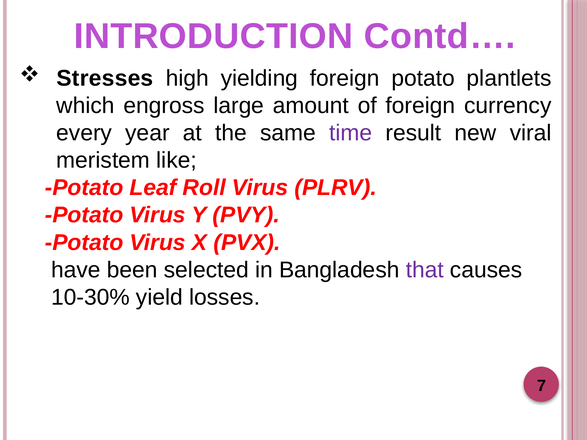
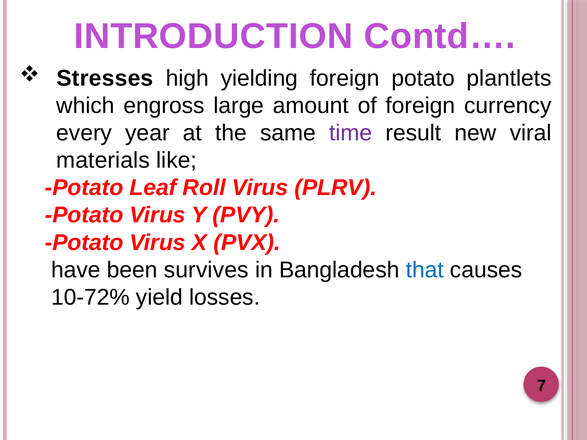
meristem: meristem -> materials (103, 160)
selected: selected -> survives (206, 270)
that colour: purple -> blue (425, 270)
10-30%: 10-30% -> 10-72% (90, 297)
